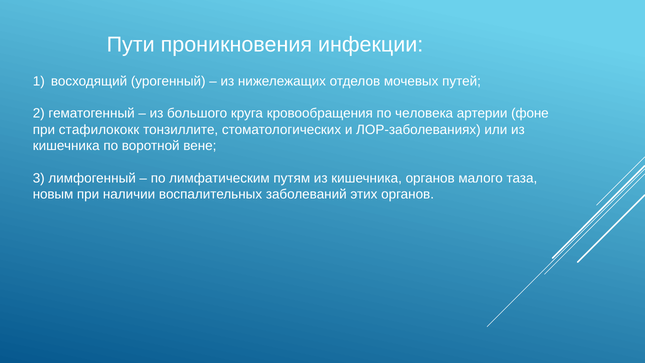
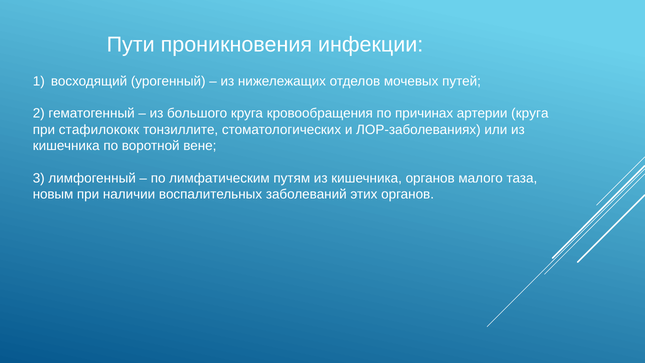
человека: человека -> причинах (424, 113)
артерии фоне: фоне -> круга (530, 113)
